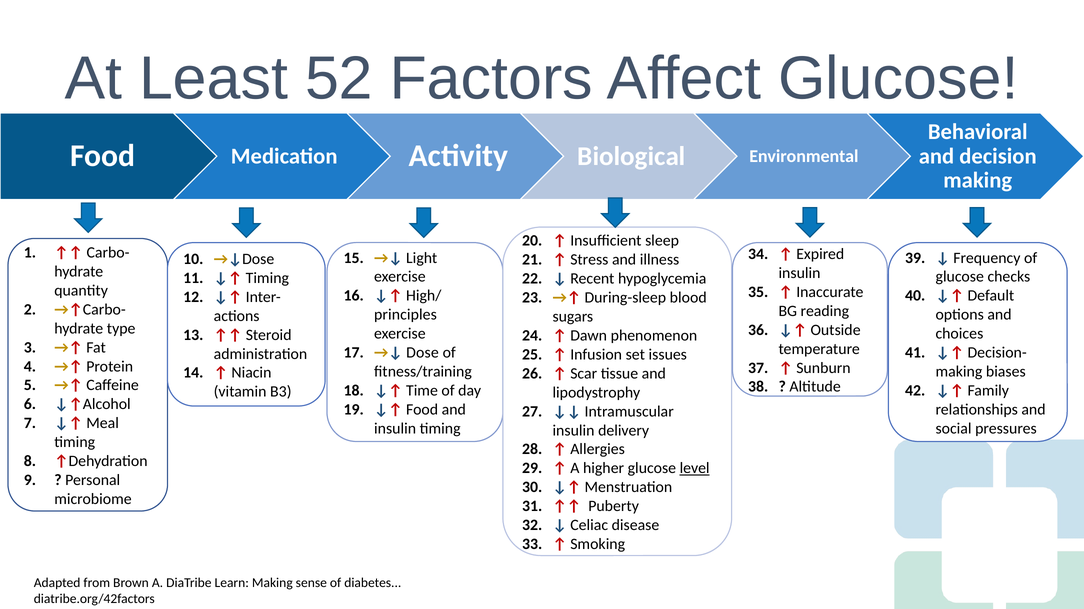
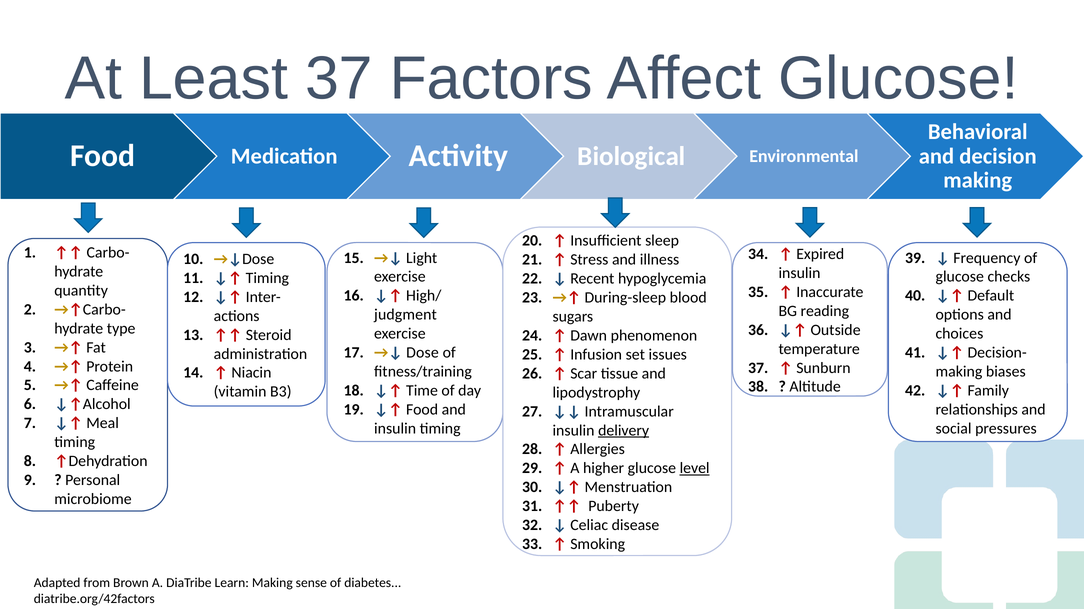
Least 52: 52 -> 37 (339, 79)
principles: principles -> judgment (405, 315)
delivery underline: none -> present (624, 431)
